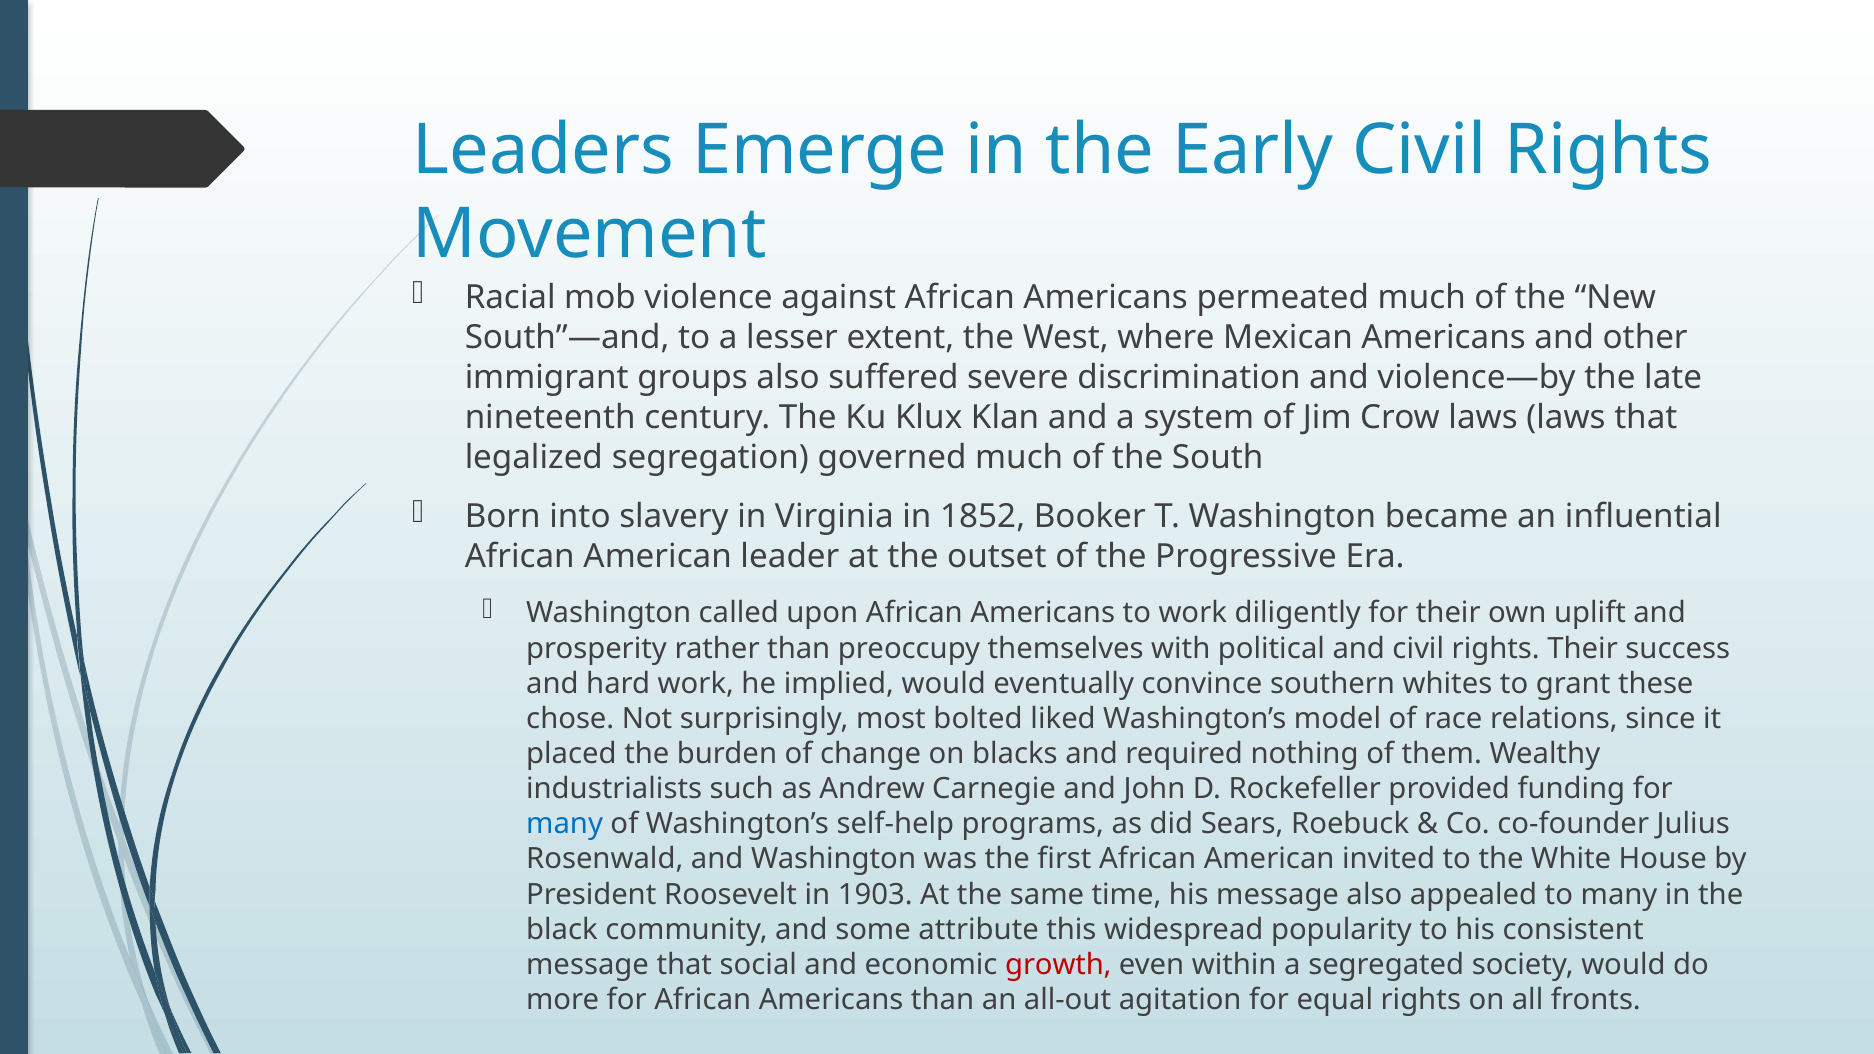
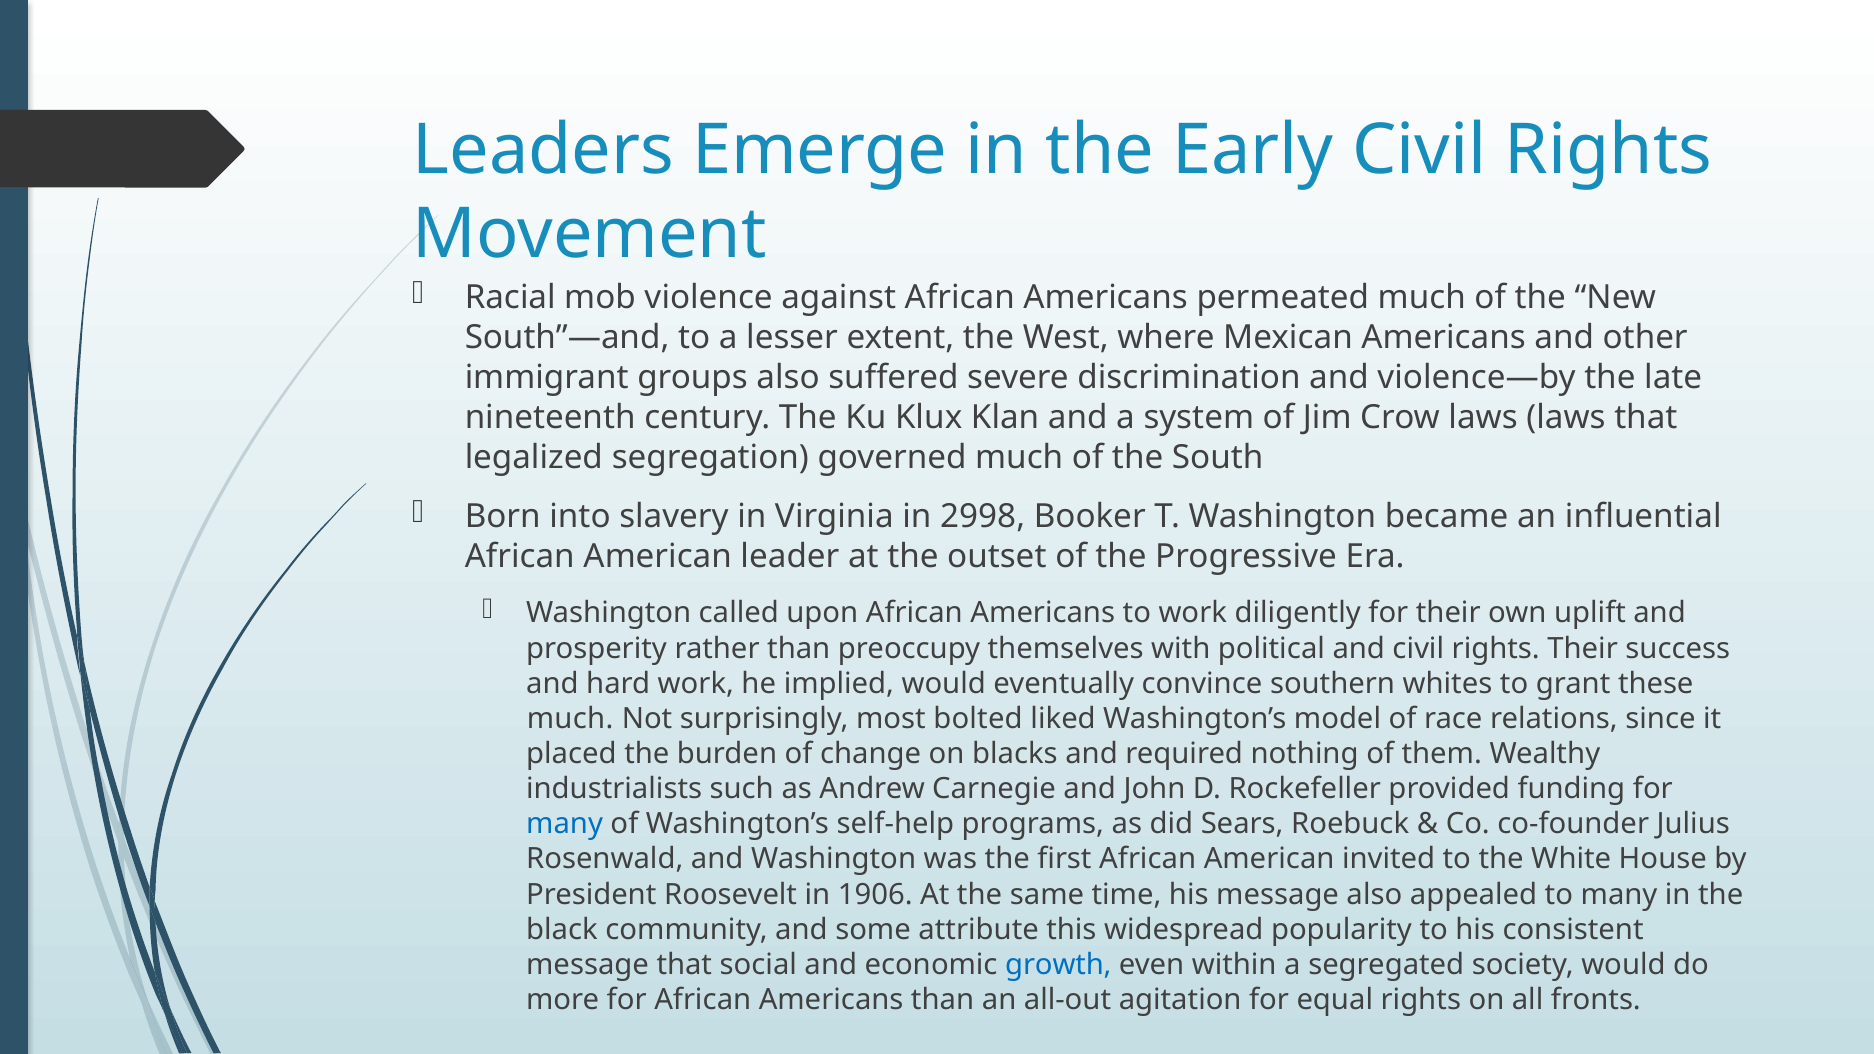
1852: 1852 -> 2998 (983, 517)
chose: chose -> much (570, 719)
1903: 1903 -> 1906 (875, 894)
growth colour: red -> blue (1058, 965)
